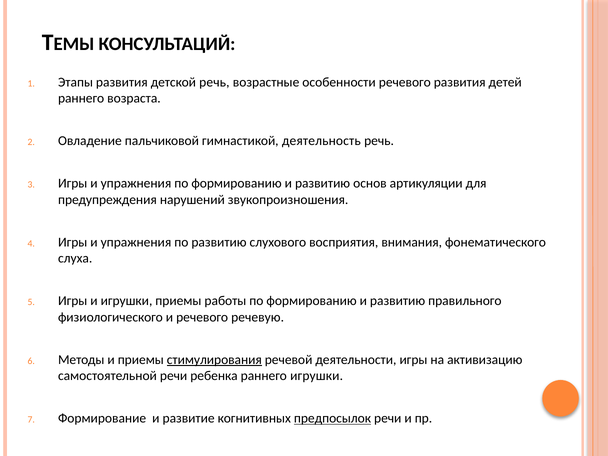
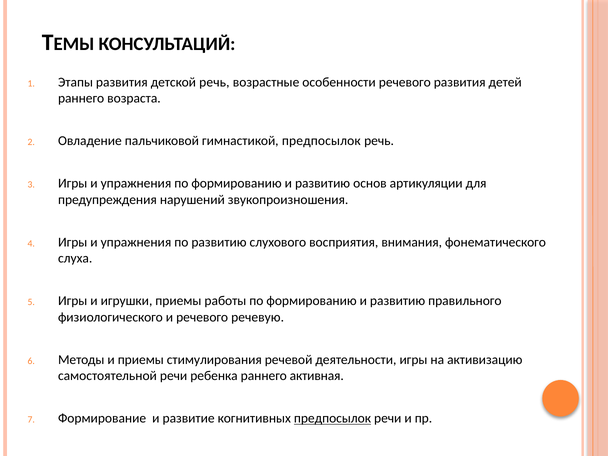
гимнастикой деятельность: деятельность -> предпосылок (321, 141)
стимулирования underline: present -> none (214, 360)
раннего игрушки: игрушки -> активная (317, 376)
